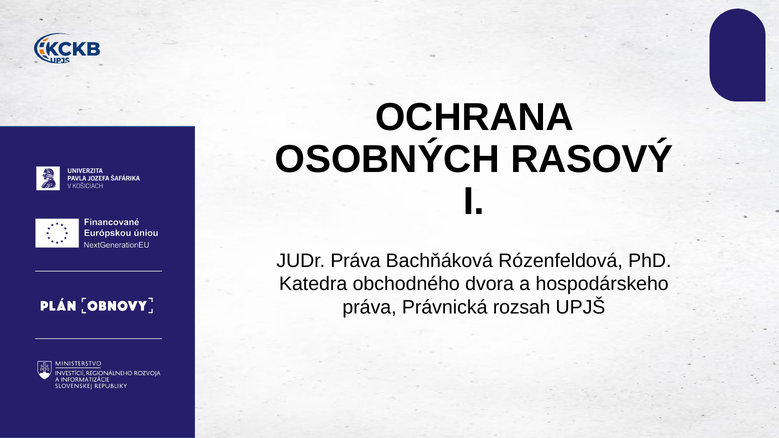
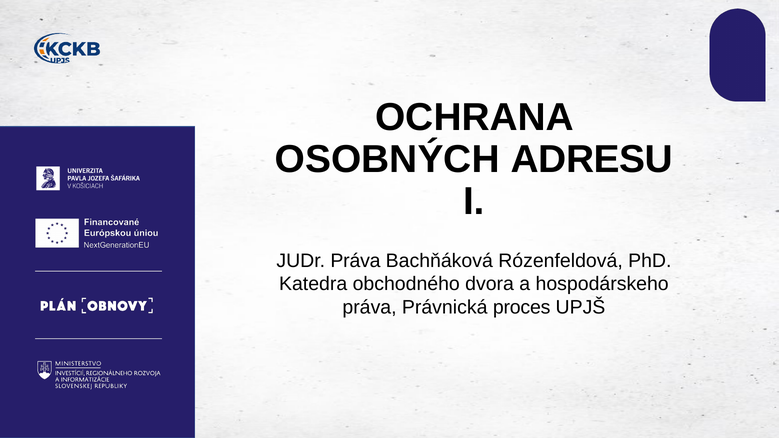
RASOVÝ: RASOVÝ -> ADRESU (592, 159)
rozsah: rozsah -> proces (522, 307)
